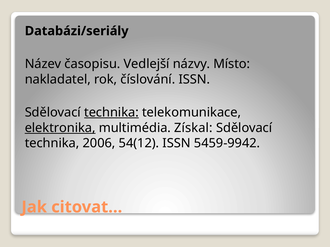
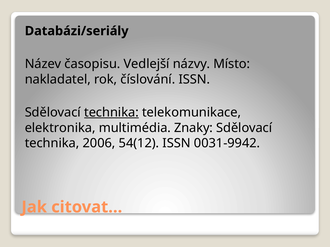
elektronika underline: present -> none (60, 128)
Získal: Získal -> Znaky (194, 128)
5459-9942: 5459-9942 -> 0031-9942 (227, 143)
